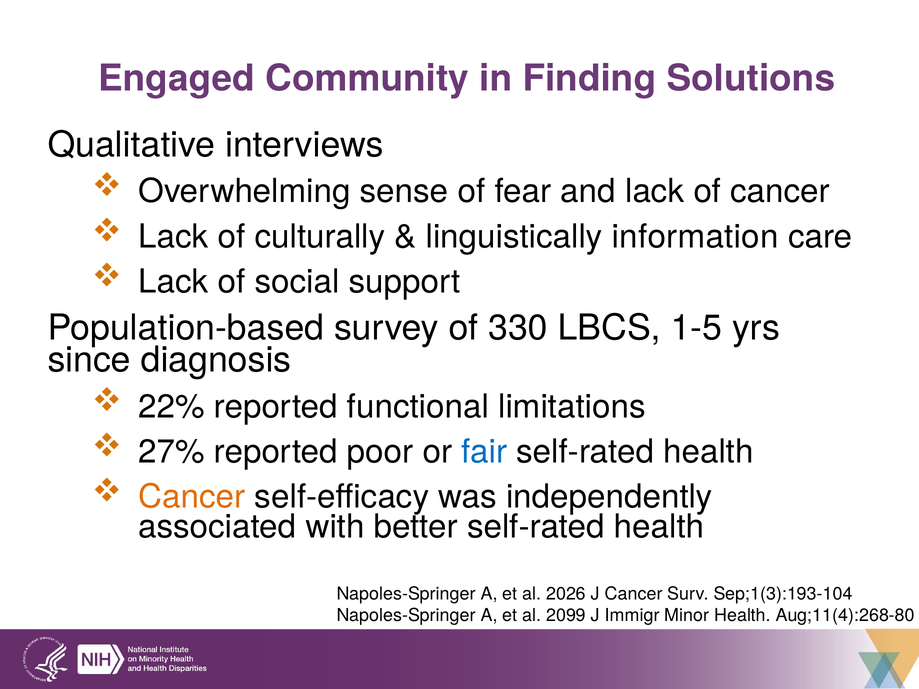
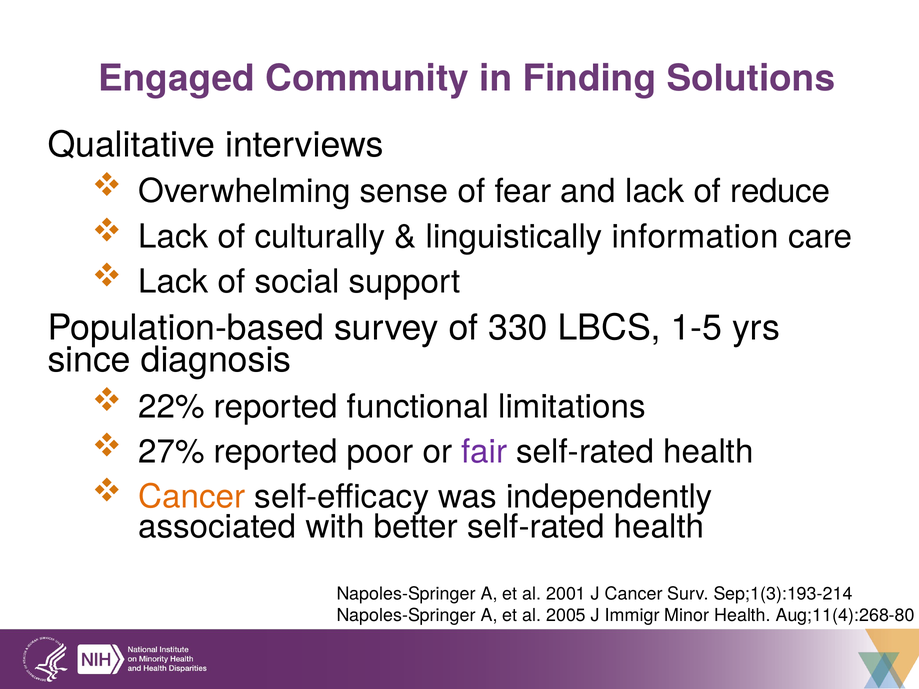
of cancer: cancer -> reduce (780, 192)
fair colour: blue -> purple (484, 452)
2026: 2026 -> 2001 (566, 594)
Sep;1(3):193-104: Sep;1(3):193-104 -> Sep;1(3):193-214 (783, 594)
2099: 2099 -> 2005 (566, 616)
